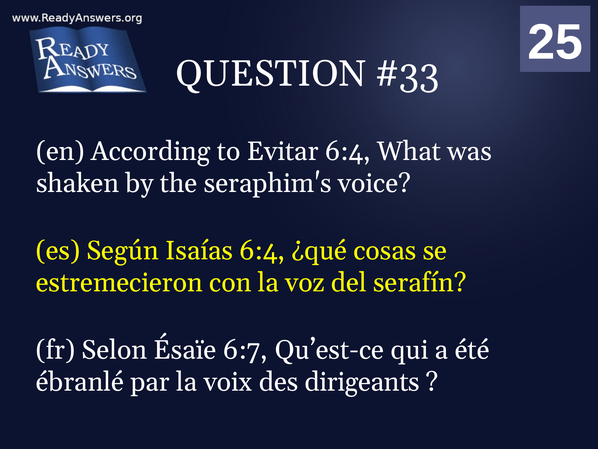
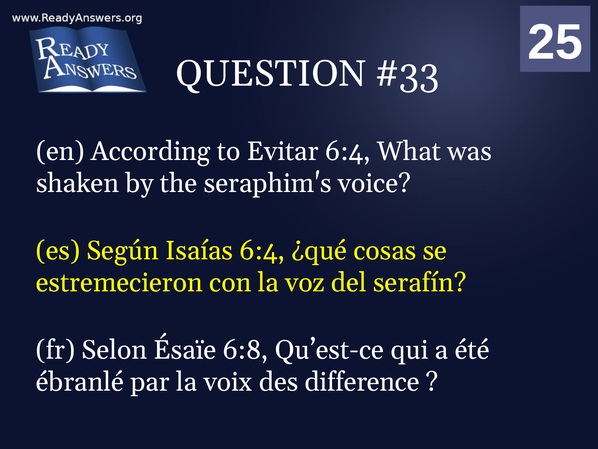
6:7: 6:7 -> 6:8 (246, 350)
dirigeants: dirigeants -> difference (362, 382)
